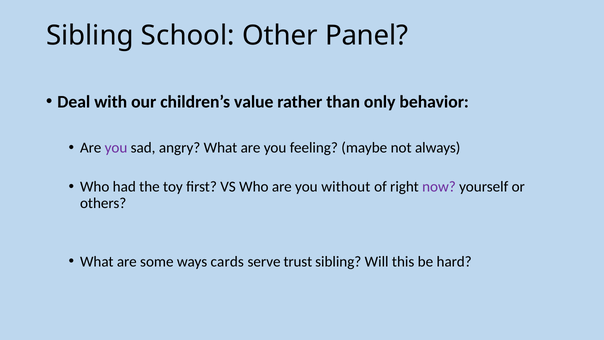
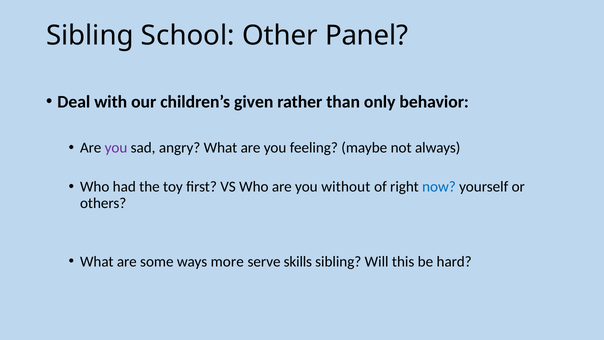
value: value -> given (254, 102)
now colour: purple -> blue (439, 187)
cards: cards -> more (227, 261)
trust: trust -> skills (298, 261)
